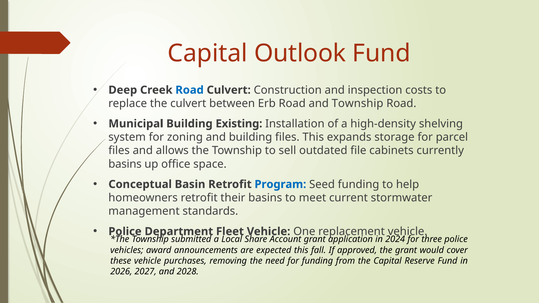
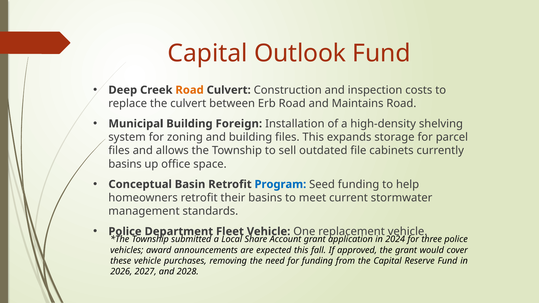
Road colour: blue -> orange (190, 90)
and Township: Township -> Maintains (358, 104)
Existing: Existing -> Foreign (239, 124)
